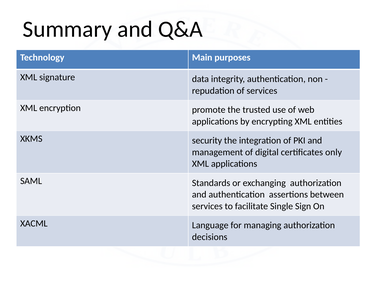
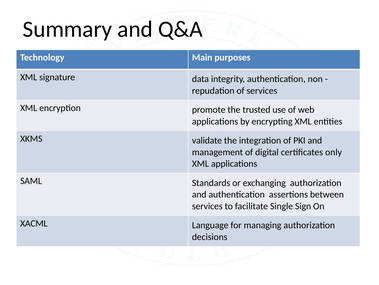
security: security -> validate (207, 140)
